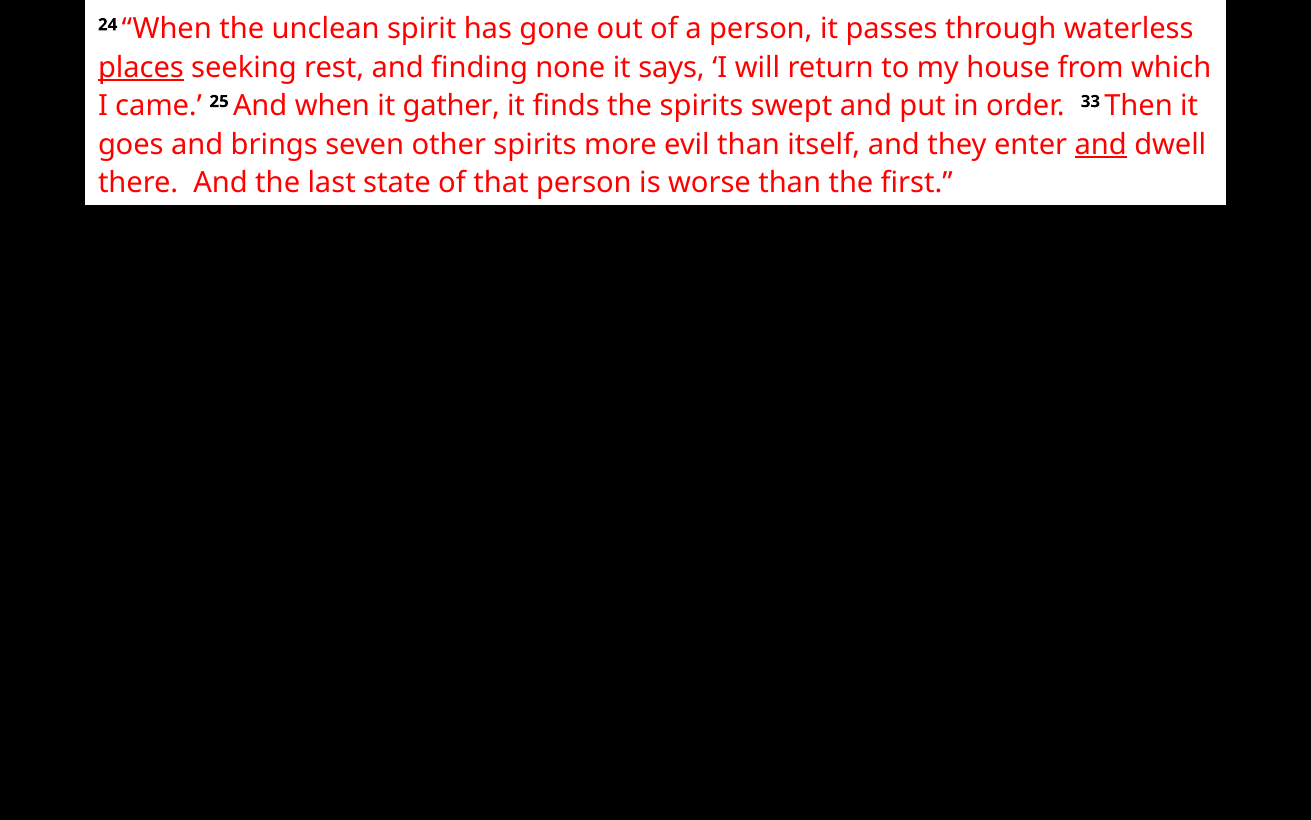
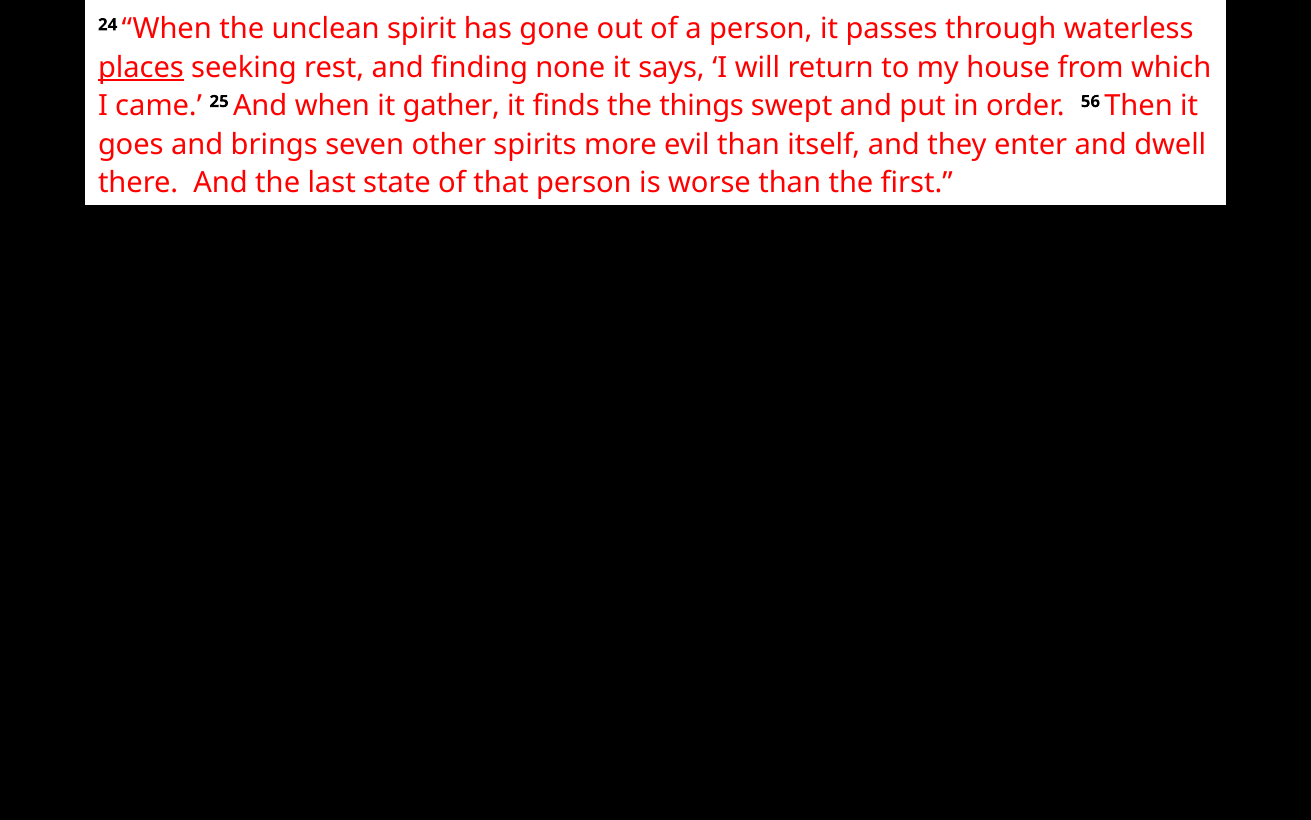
the spirits: spirits -> things (702, 106)
33: 33 -> 56 (1090, 101)
and underline: present -> none (1101, 145)
